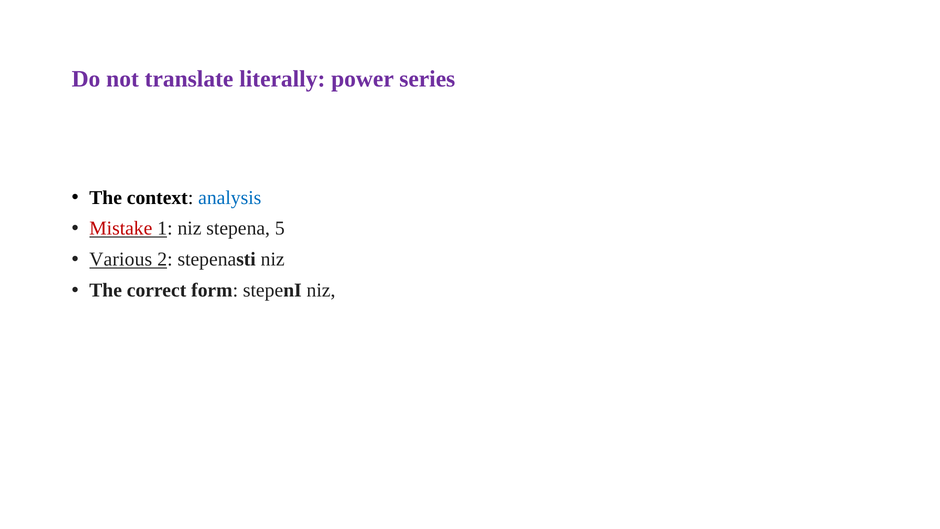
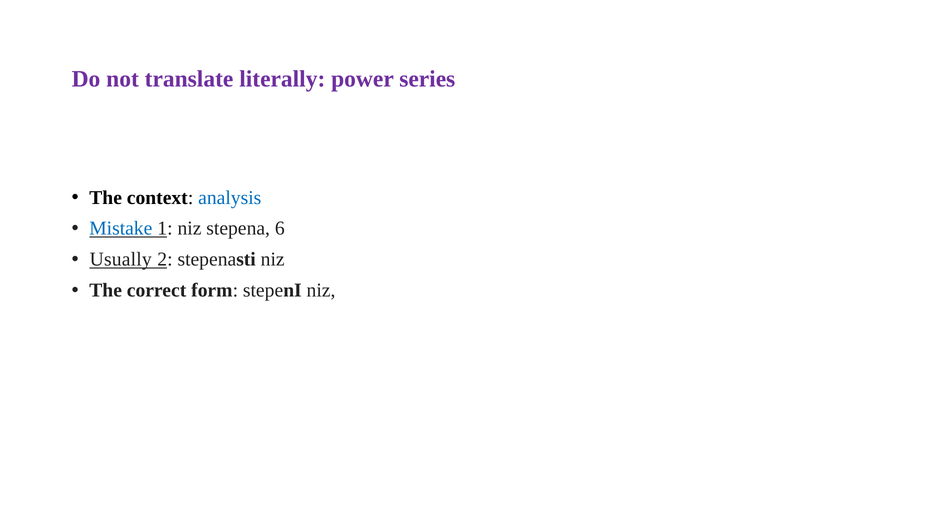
Mistake colour: red -> blue (121, 228)
5: 5 -> 6 (280, 228)
Various: Various -> Usually (121, 259)
